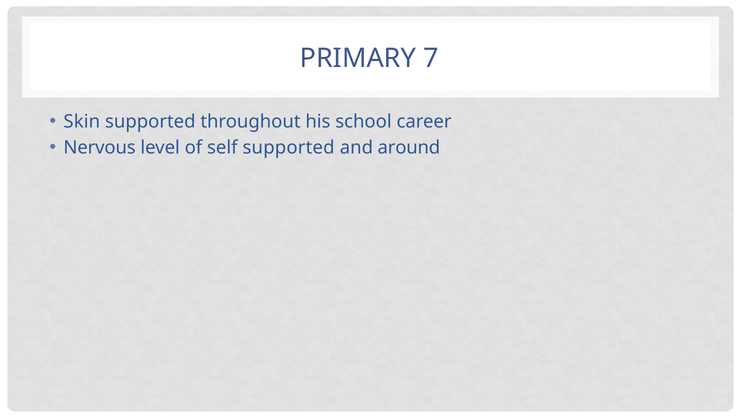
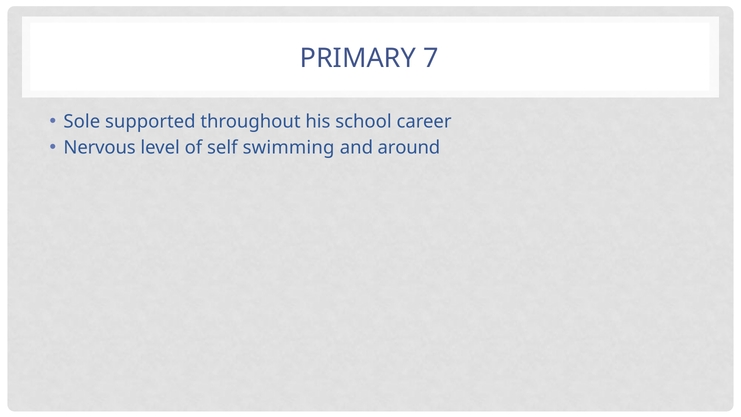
Skin: Skin -> Sole (82, 122)
self supported: supported -> swimming (289, 148)
